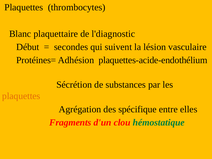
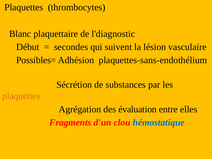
Protéines=: Protéines= -> Possibles= (36, 60)
plaquettes-acide-endothélium: plaquettes-acide-endothélium -> plaquettes-sans-endothélium (153, 60)
spécifique: spécifique -> évaluation (138, 109)
hémostatique colour: green -> blue (159, 122)
